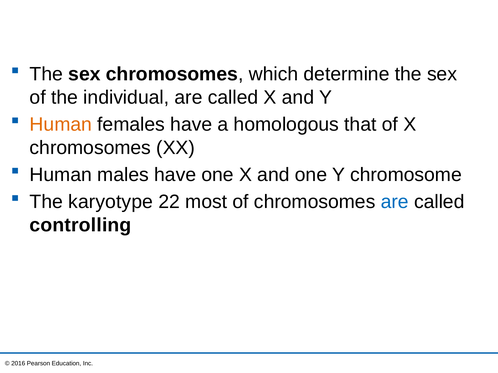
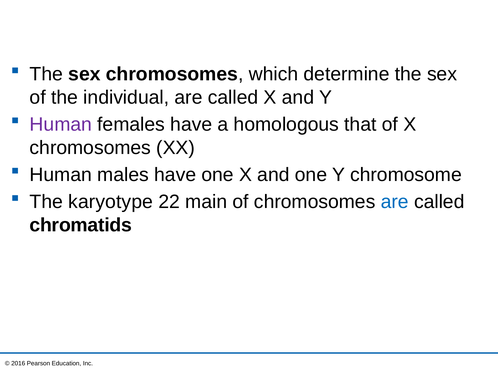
Human colour: orange -> purple (61, 125)
most: most -> main (206, 202)
controlling: controlling -> chromatids (81, 225)
